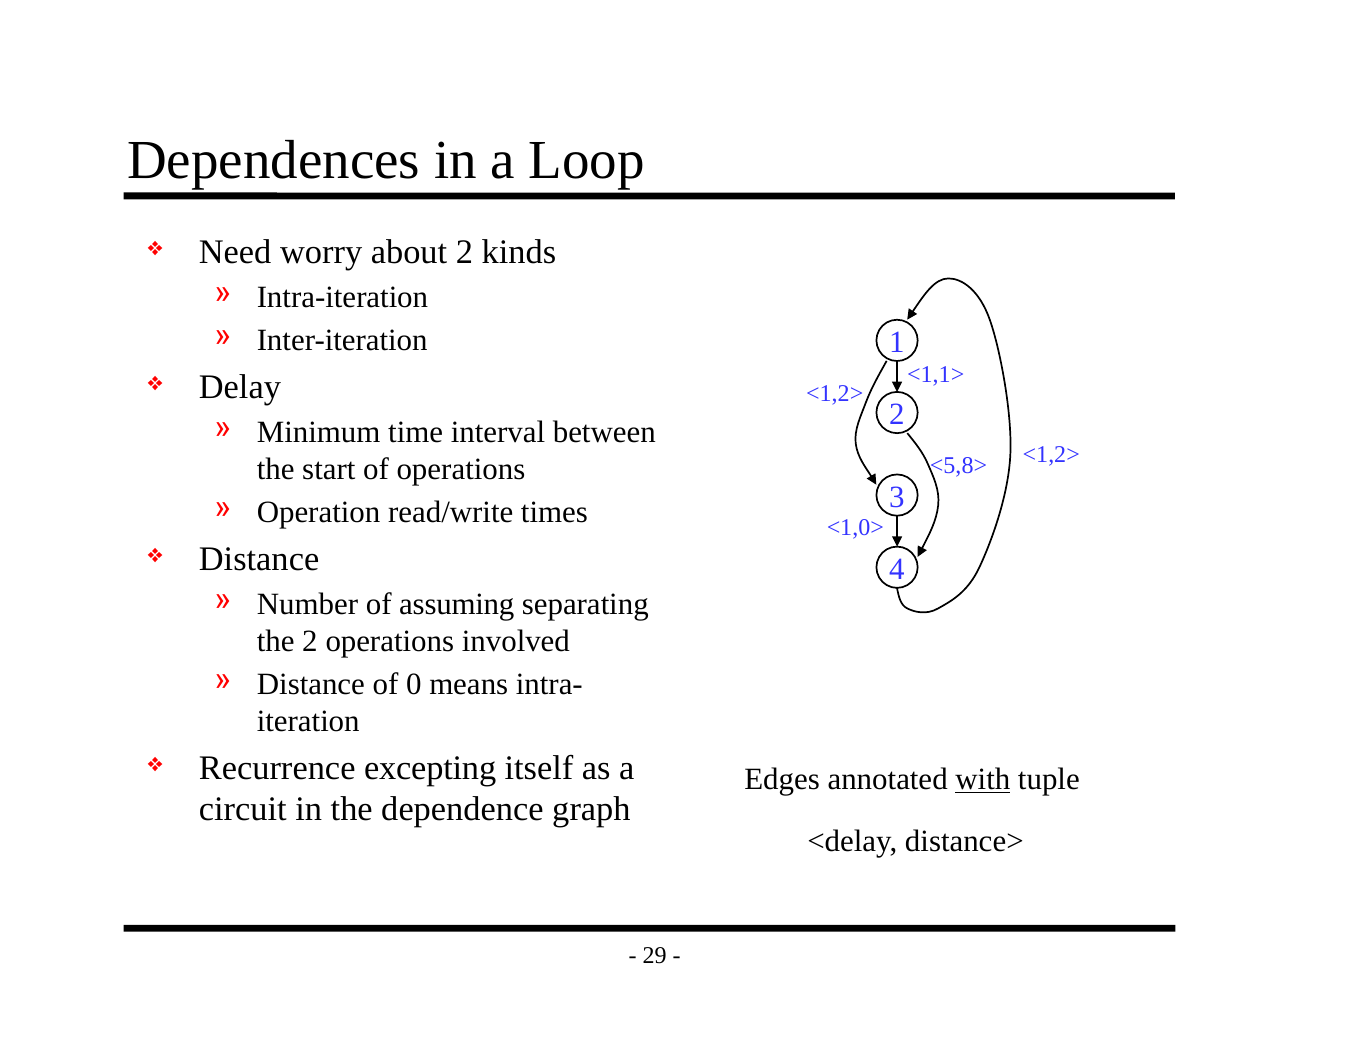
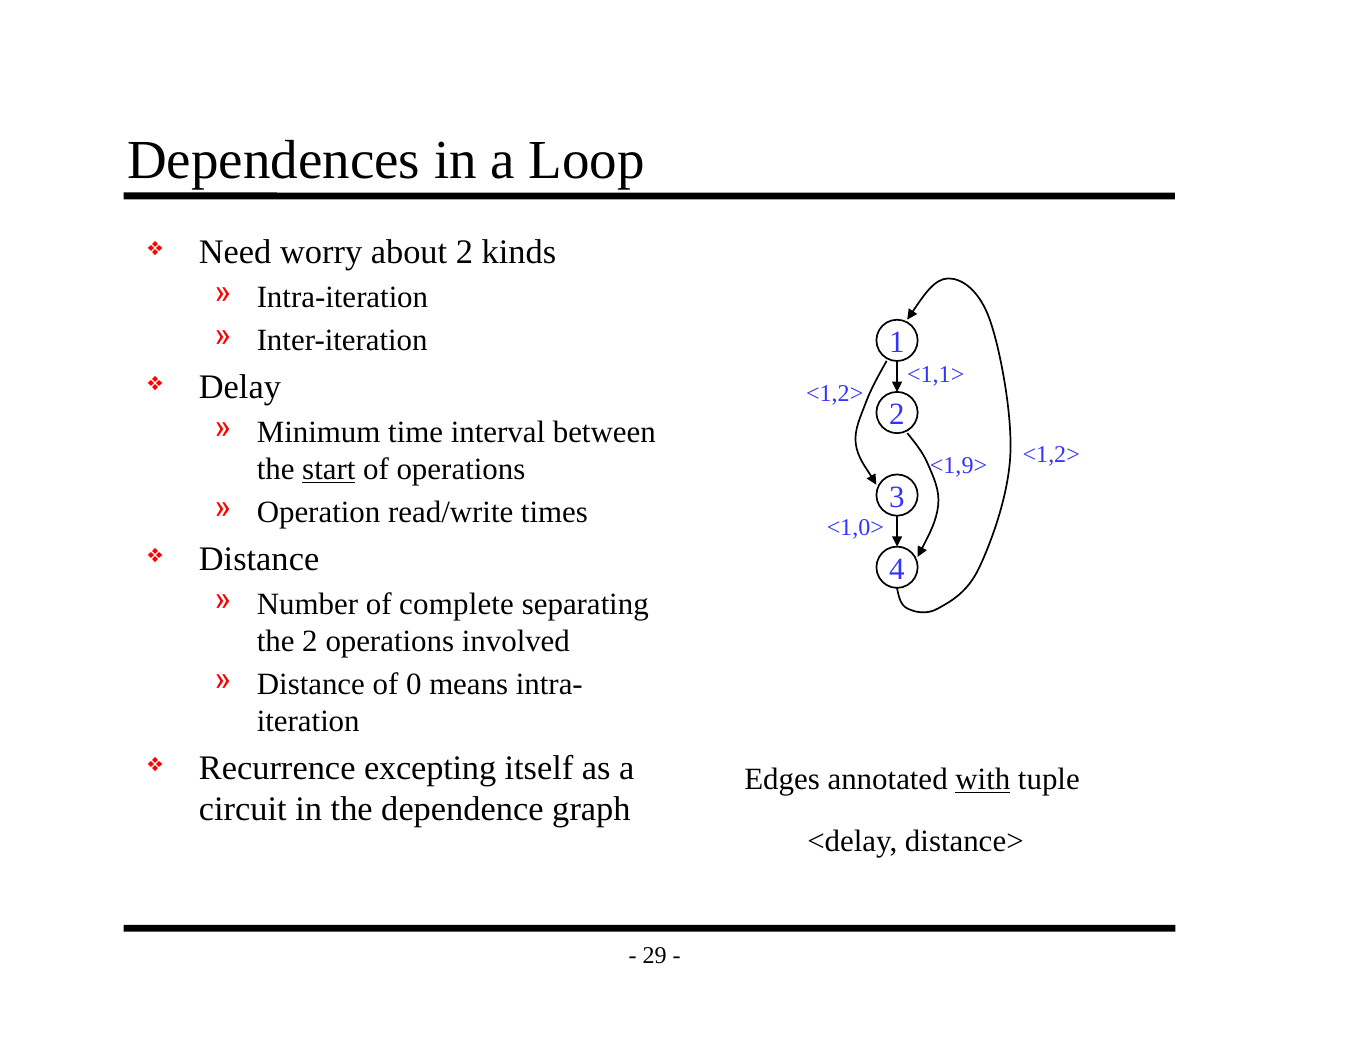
<5,8>: <5,8> -> <1,9> (958, 465)
start underline: none -> present (329, 469)
assuming: assuming -> complete (457, 604)
